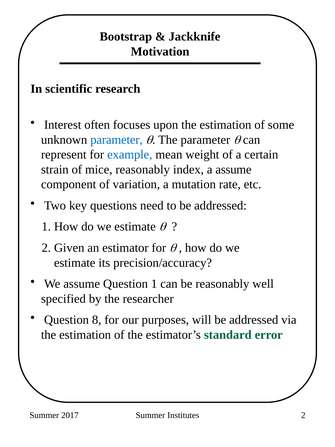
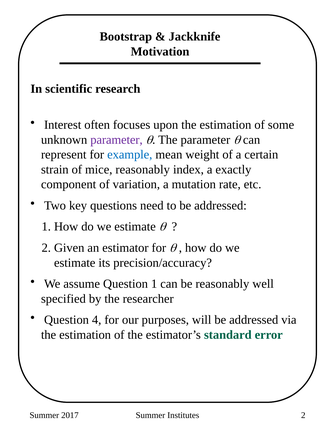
parameter colour: blue -> purple (116, 140)
a assume: assume -> exactly (233, 169)
8: 8 -> 4 (97, 320)
